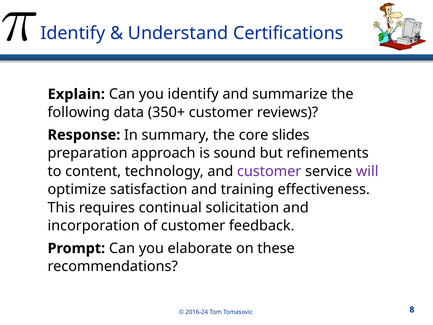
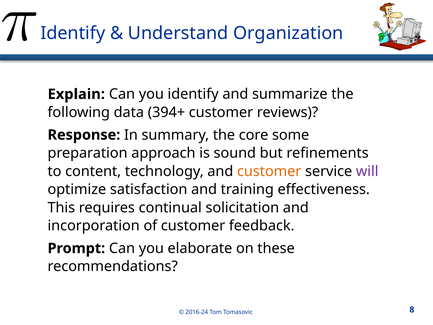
Certifications: Certifications -> Organization (288, 33)
350+: 350+ -> 394+ (166, 112)
slides: slides -> some (291, 135)
customer colour: purple -> orange (269, 171)
